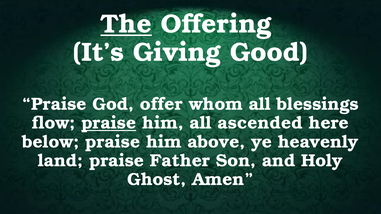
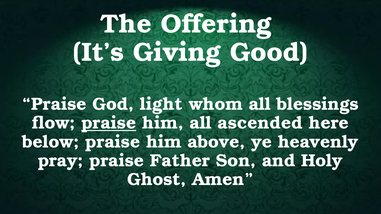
The underline: present -> none (126, 24)
offer: offer -> light (161, 104)
land: land -> pray (61, 161)
